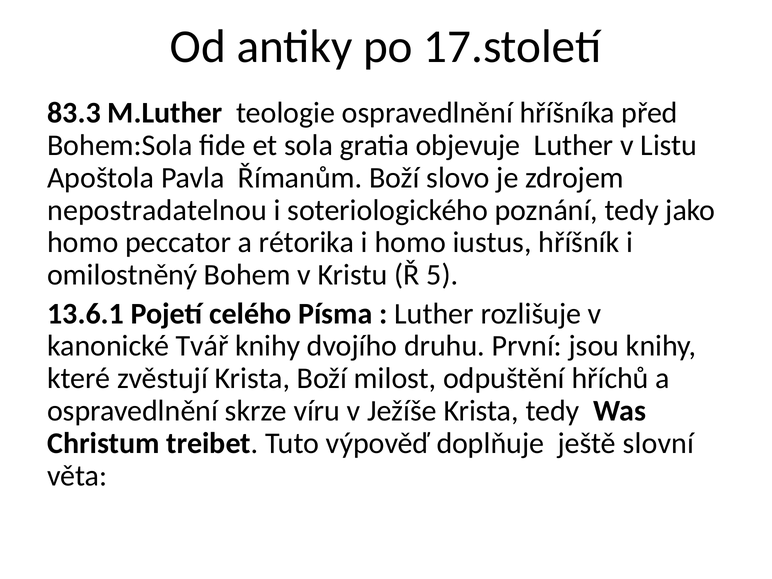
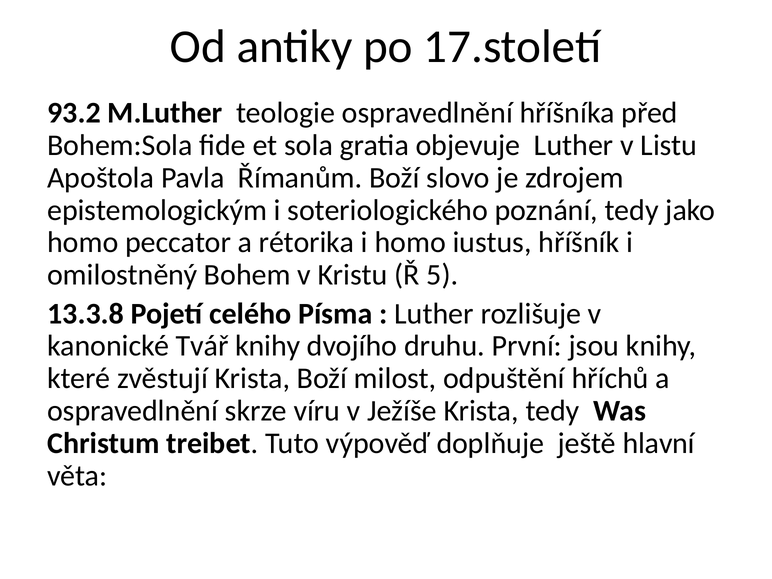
83.3: 83.3 -> 93.2 (74, 113)
nepostradatelnou: nepostradatelnou -> epistemologickým (157, 210)
13.6.1: 13.6.1 -> 13.3.8 (86, 314)
slovní: slovní -> hlavní (659, 443)
